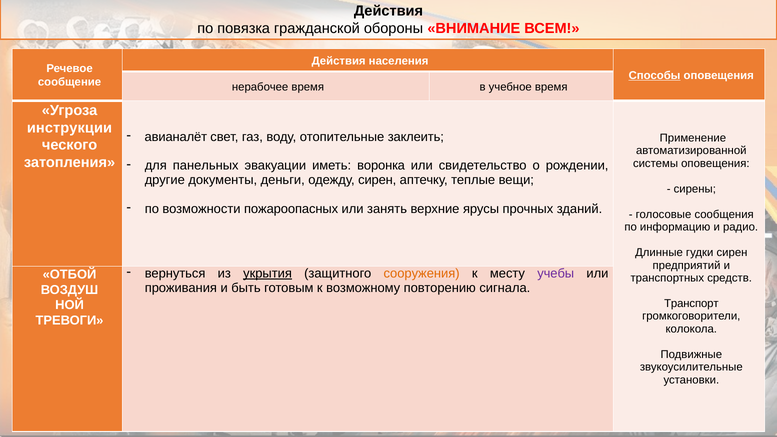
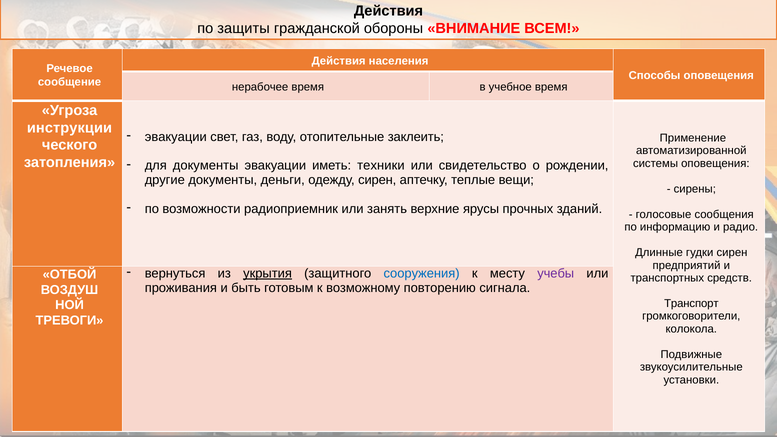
повязка: повязка -> защиты (244, 29)
Способы underline: present -> none (655, 75)
авианалёт: авианалёт -> эвакуации (176, 137)
для панельных: панельных -> документы (206, 166)
воронка: воронка -> техники (381, 166)
пожароопасных: пожароопасных -> радиоприемник (291, 209)
сооружения colour: orange -> blue (422, 274)
